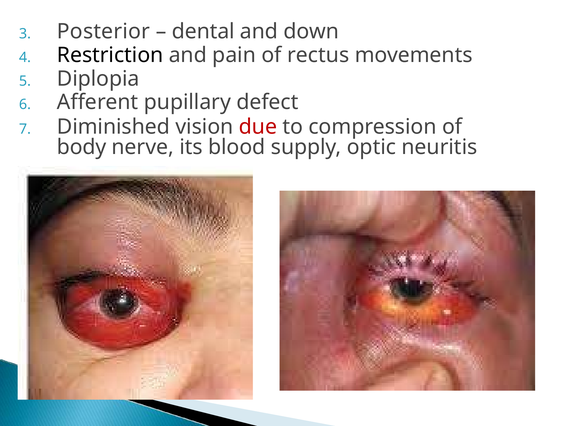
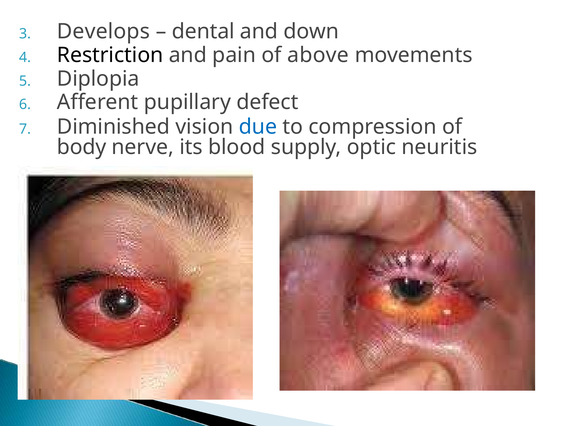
Posterior: Posterior -> Develops (103, 31)
rectus: rectus -> above (318, 55)
due colour: red -> blue (258, 127)
